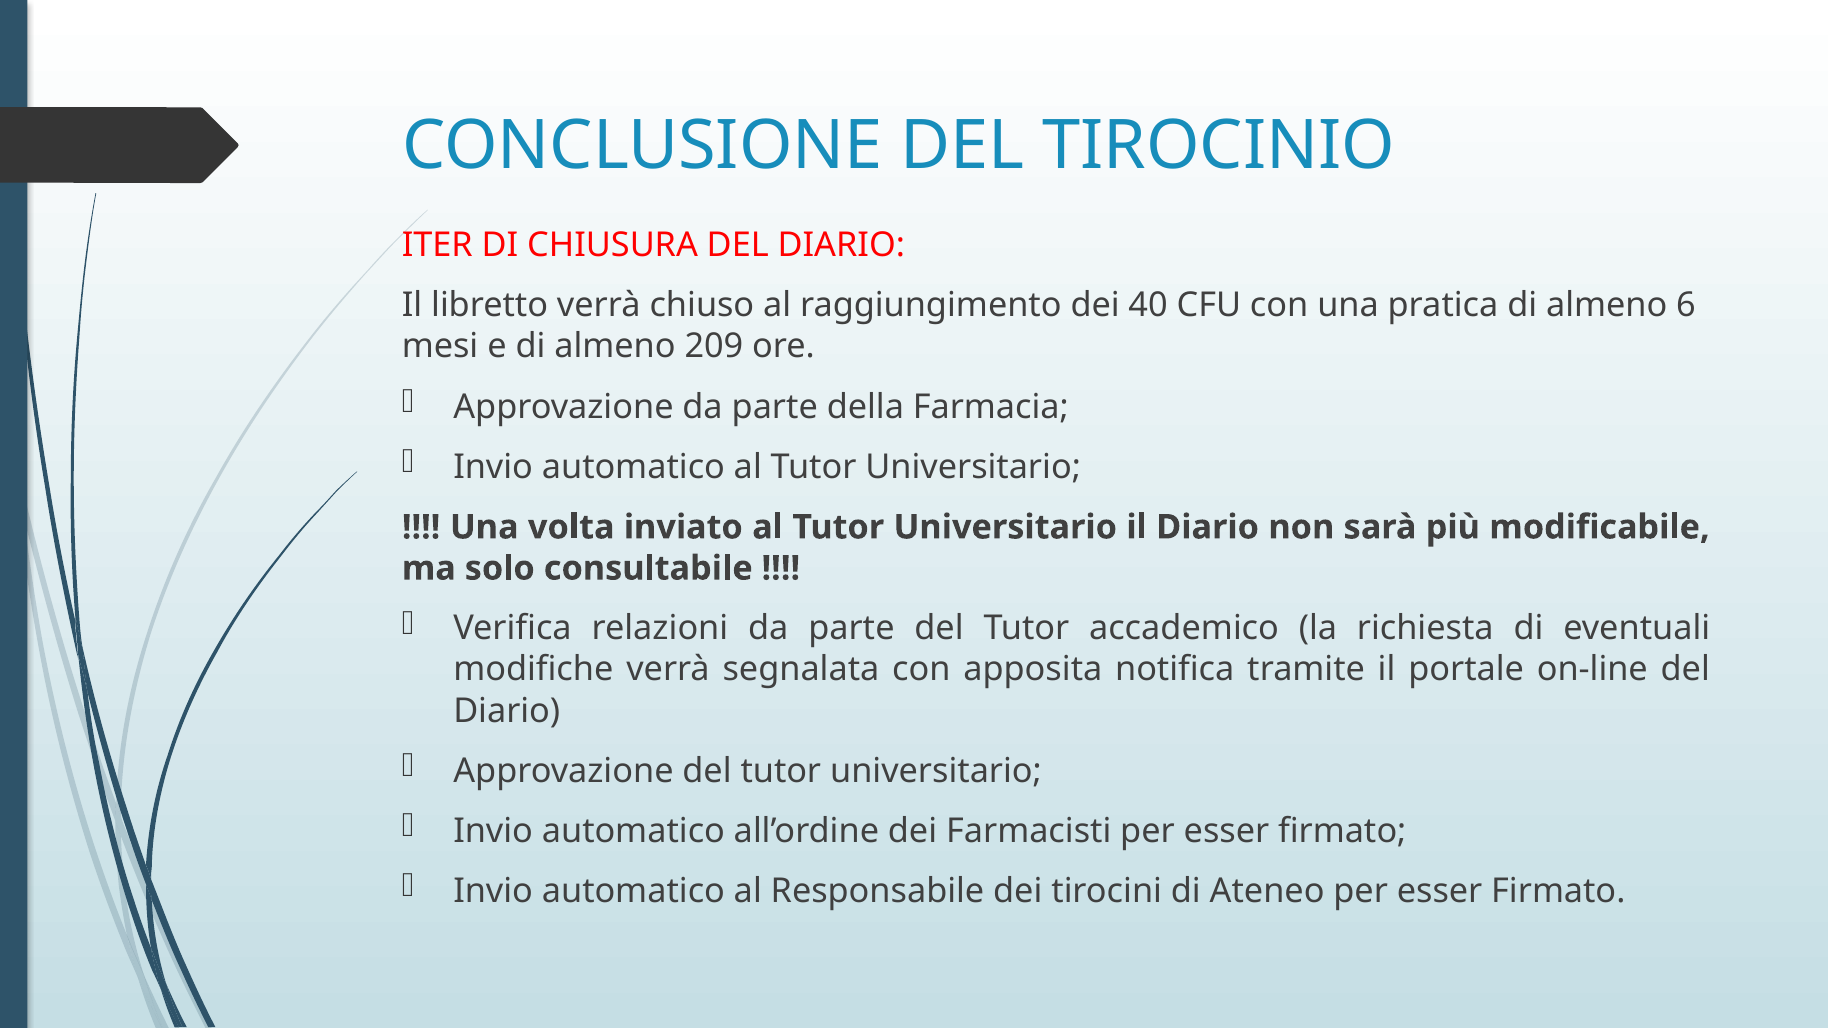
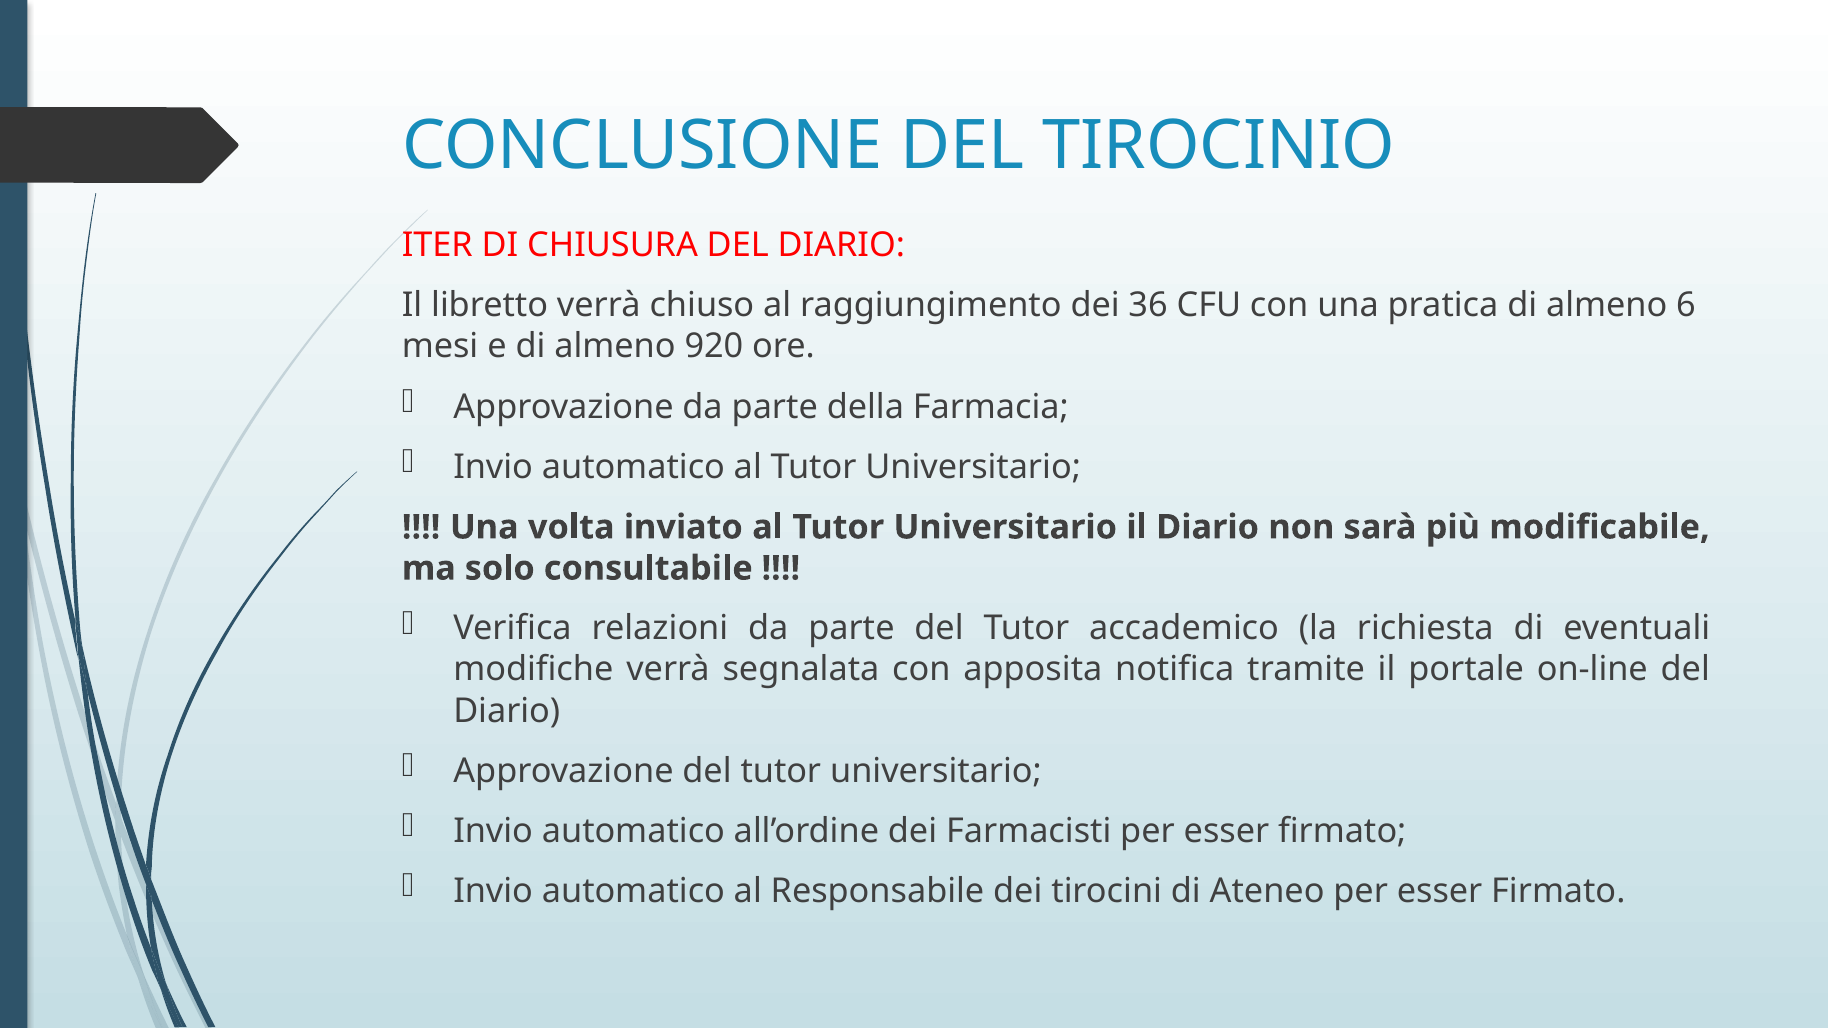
40: 40 -> 36 (1148, 306)
209: 209 -> 920 (714, 347)
